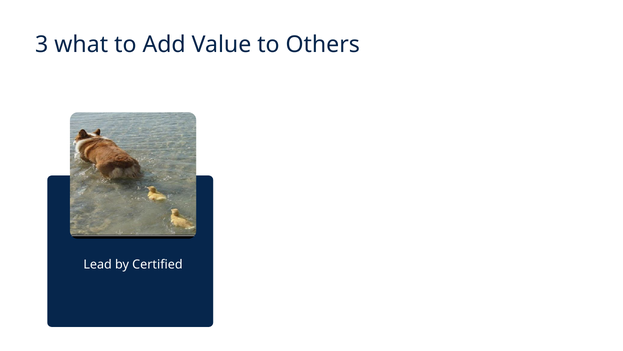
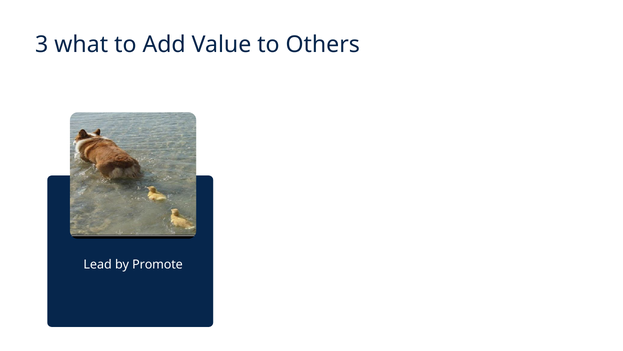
Certified: Certified -> Promote (158, 264)
